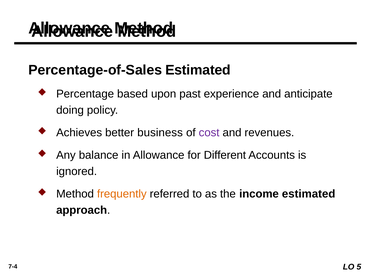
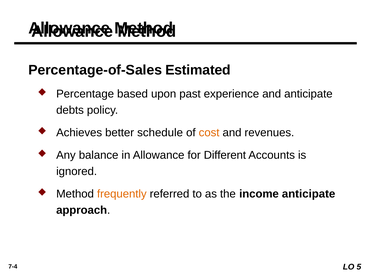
doing: doing -> debts (70, 110)
business: business -> schedule (160, 133)
cost colour: purple -> orange (209, 133)
income estimated: estimated -> anticipate (309, 194)
